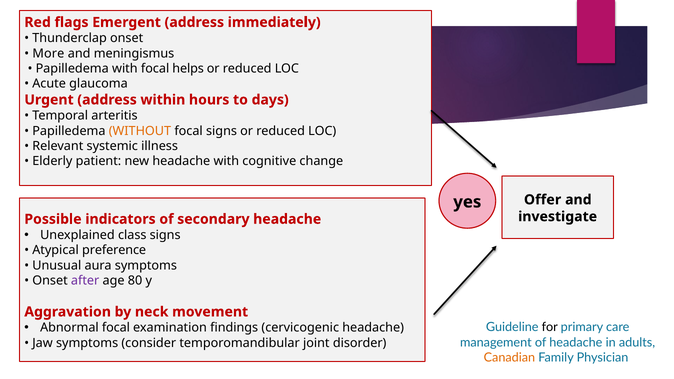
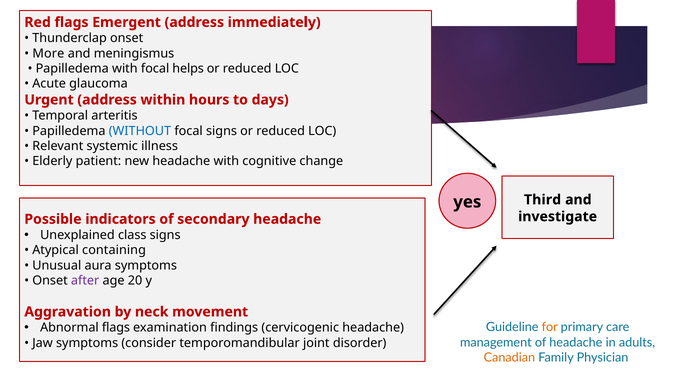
WITHOUT colour: orange -> blue (140, 131)
Offer: Offer -> Third (543, 200)
preference: preference -> containing (114, 250)
80: 80 -> 20 (135, 281)
Abnormal focal: focal -> flags (116, 328)
for colour: black -> orange (550, 327)
